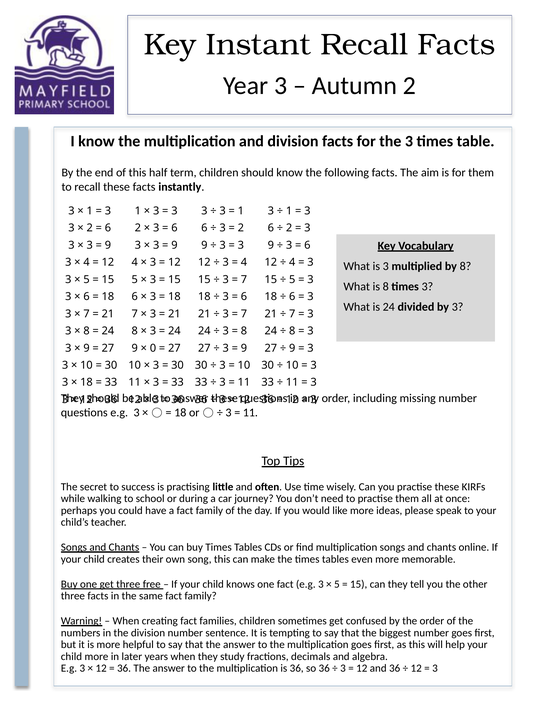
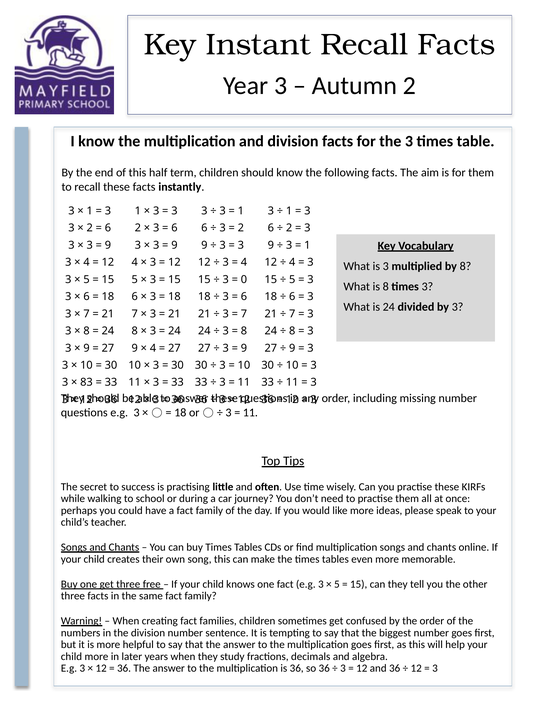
6: 6 -> 1 (307, 245)
7: 7 -> 0 (244, 280)
0: 0 -> 4 (153, 348)
18: 18 -> 83 (86, 383)
